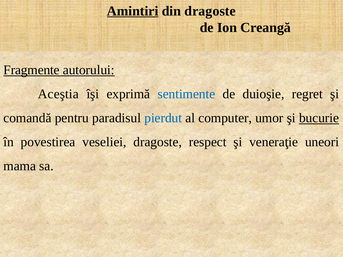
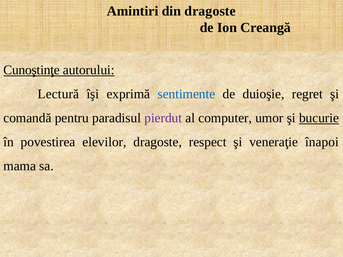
Amintiri underline: present -> none (133, 11)
Fragmente: Fragmente -> Cunoştinţe (32, 70)
Aceştia: Aceştia -> Lectură (58, 94)
pierdut colour: blue -> purple (163, 118)
veseliei: veseliei -> elevilor (104, 142)
uneori: uneori -> înapoi (322, 142)
